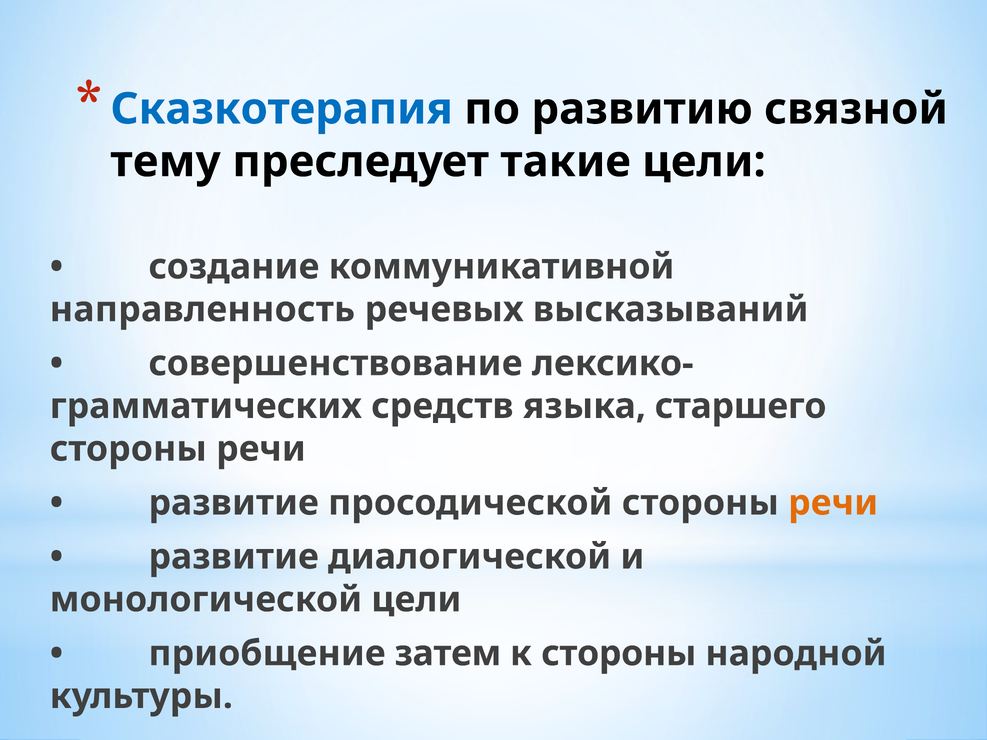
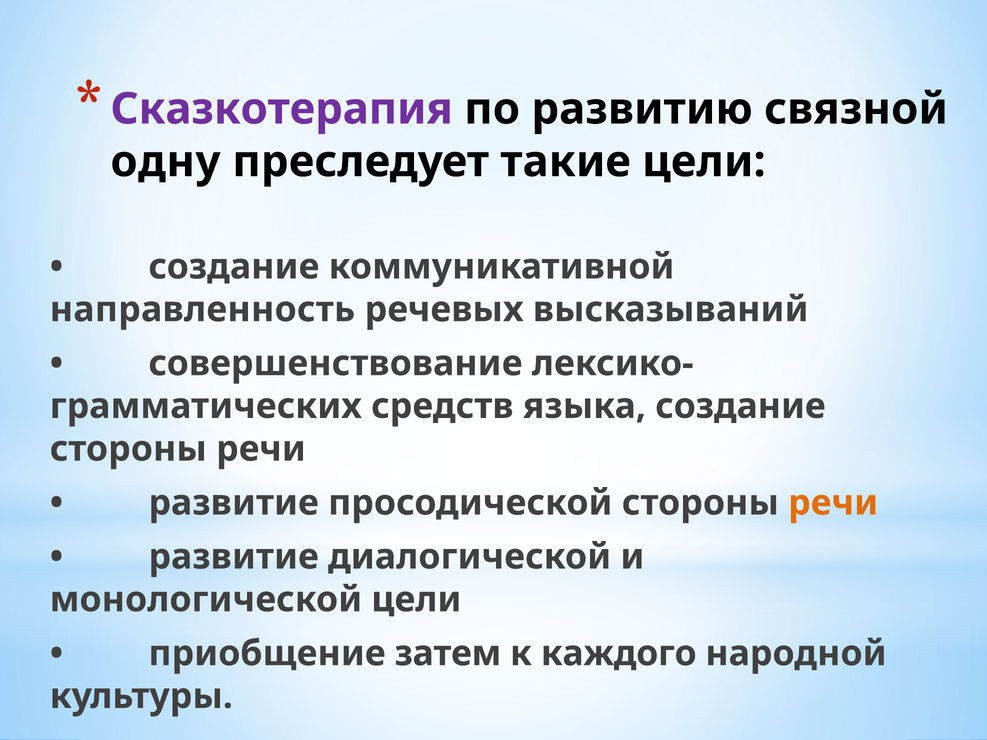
Сказкотерапия colour: blue -> purple (282, 109)
тему: тему -> одну (165, 162)
языка старшего: старшего -> создание (740, 406)
к стороны: стороны -> каждого (619, 654)
